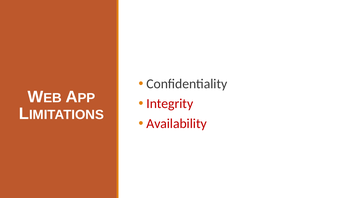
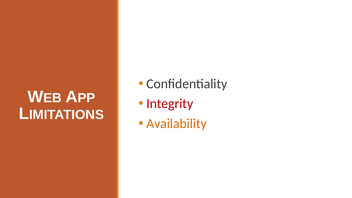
Availability colour: red -> orange (177, 124)
